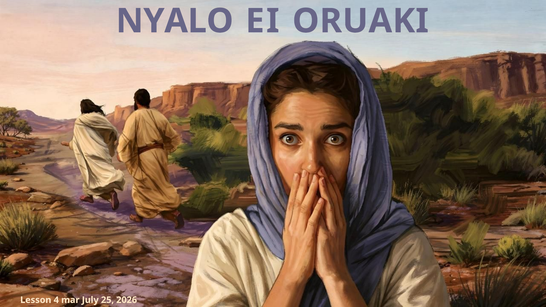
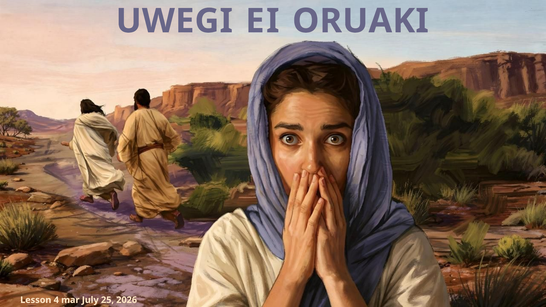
NYALO: NYALO -> UWEGI (174, 21)
